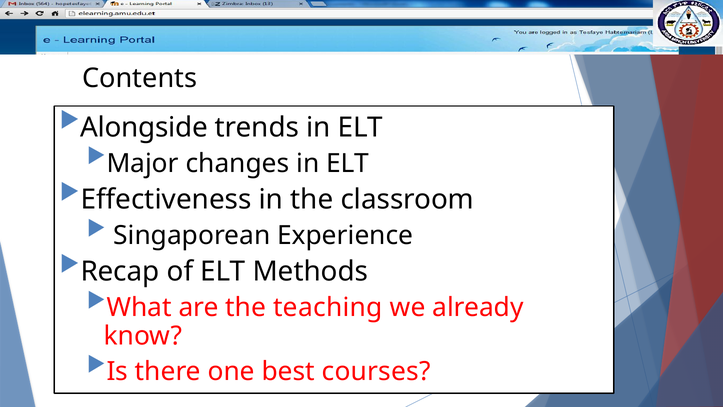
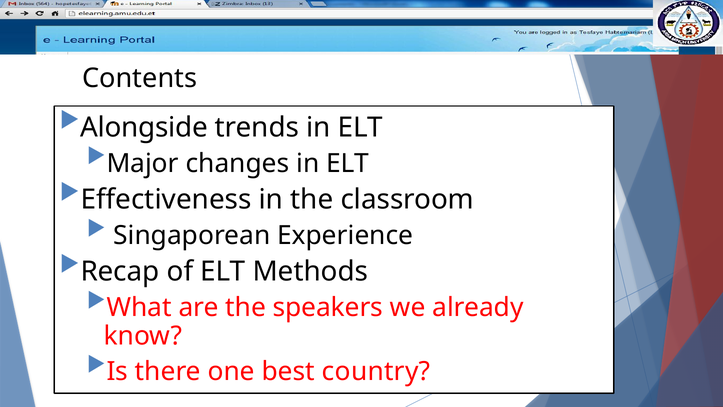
teaching: teaching -> speakers (328, 307)
courses: courses -> country (376, 371)
